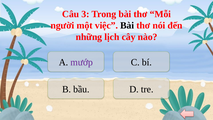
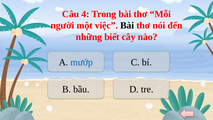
3: 3 -> 4 (85, 14)
lịch: lịch -> biết (112, 37)
mướp colour: purple -> blue (82, 62)
